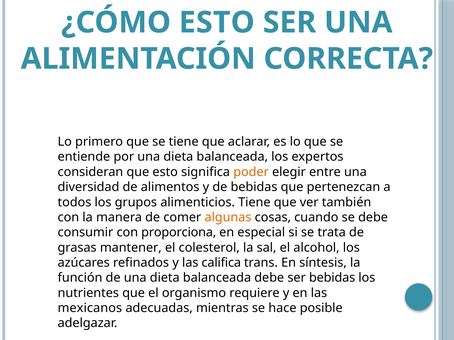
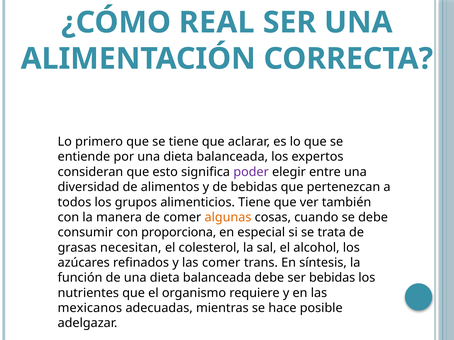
¿CÓMO ESTO: ESTO -> REAL (217, 23)
poder colour: orange -> purple (251, 172)
mantener: mantener -> necesitan (131, 248)
las califica: califica -> comer (221, 263)
